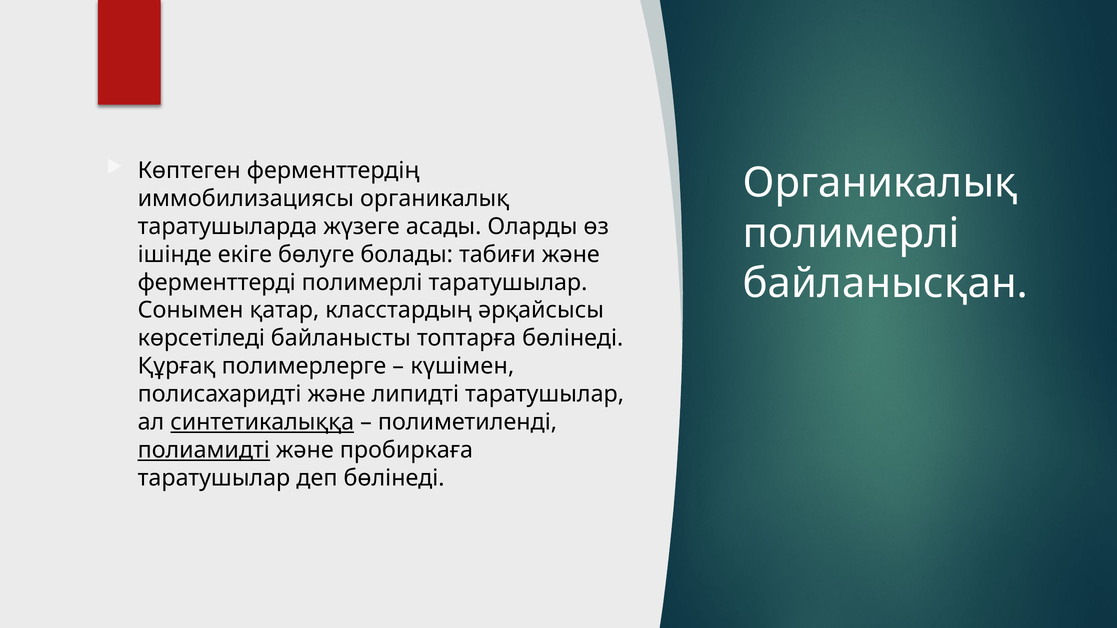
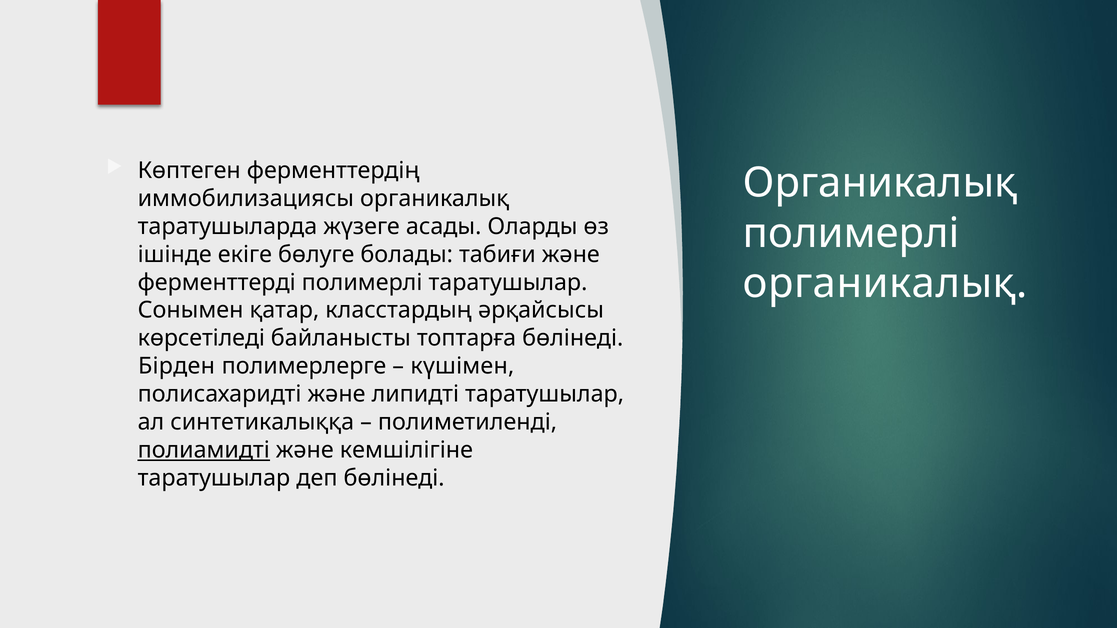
байланысқан: байланысқан -> органикалық (885, 284)
Құрғақ: Құрғақ -> Бірден (177, 366)
синтетикалыққа underline: present -> none (262, 422)
пробиркаға: пробиркаға -> кемшілігіне (406, 450)
